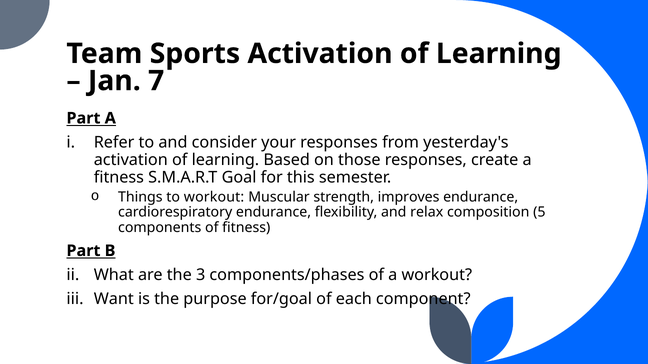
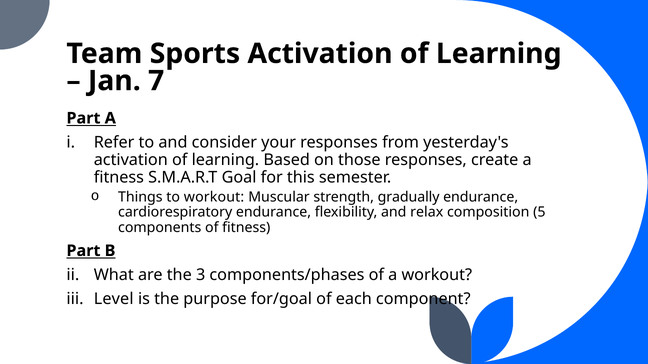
improves: improves -> gradually (409, 197)
Want: Want -> Level (114, 300)
